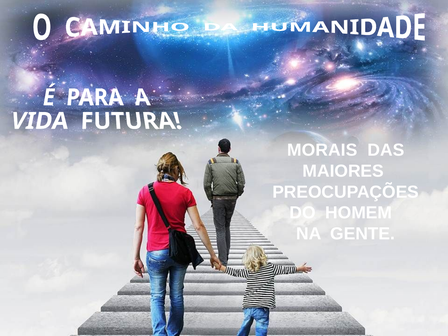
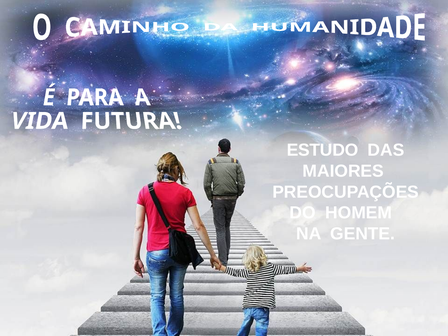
MORAIS: MORAIS -> ESTUDO (323, 150)
